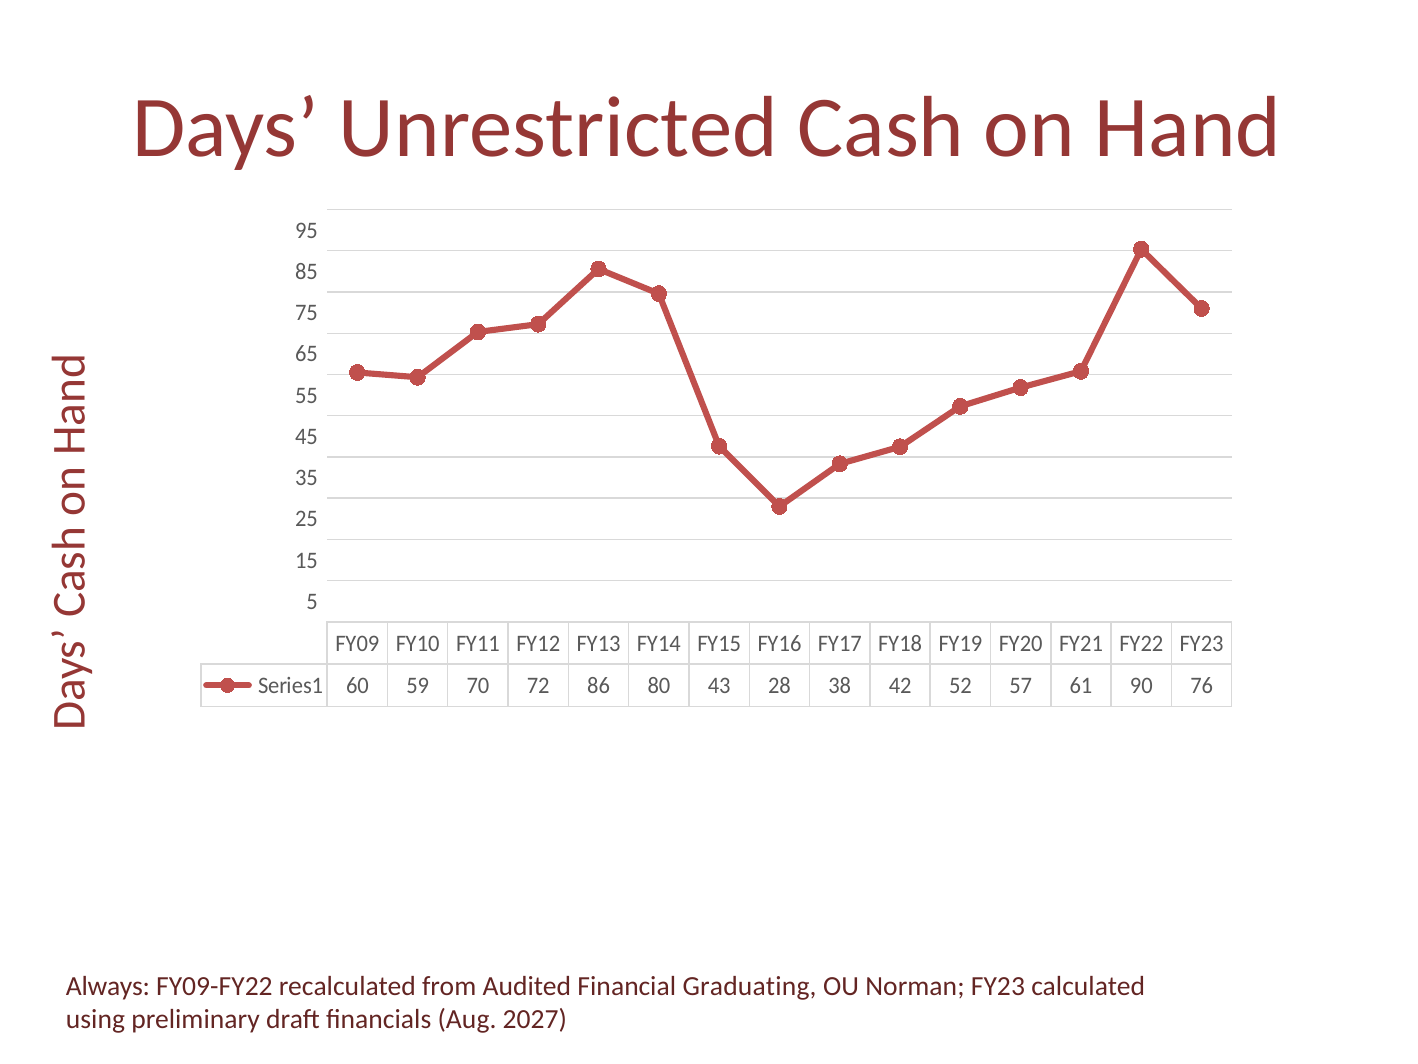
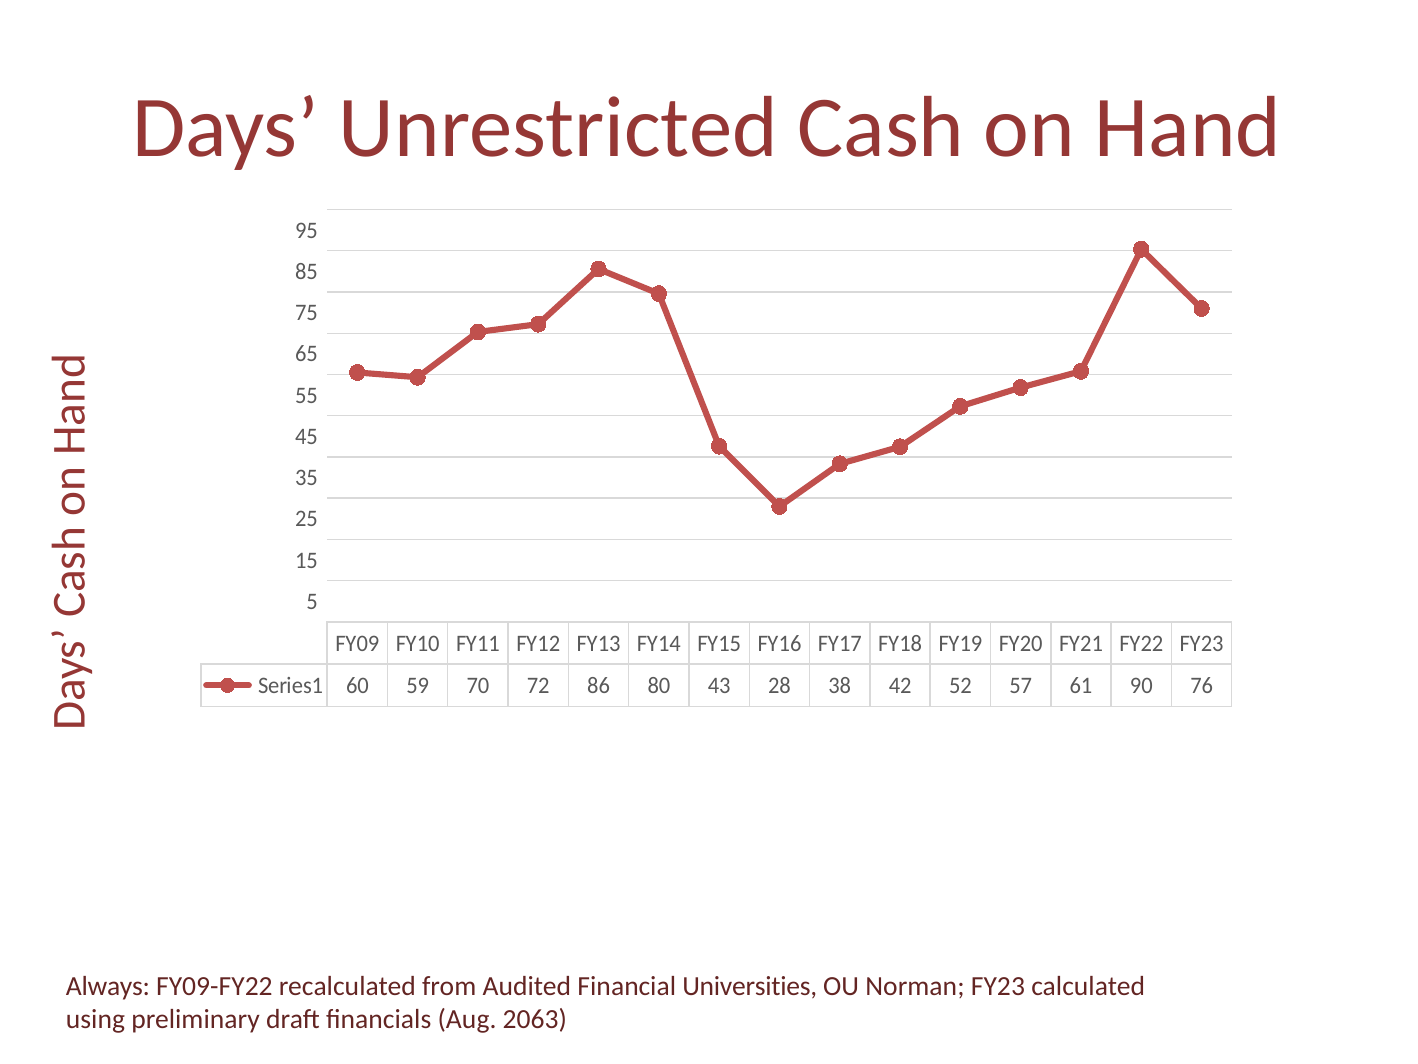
Graduating: Graduating -> Universities (750, 986)
2027: 2027 -> 2063 (535, 1019)
